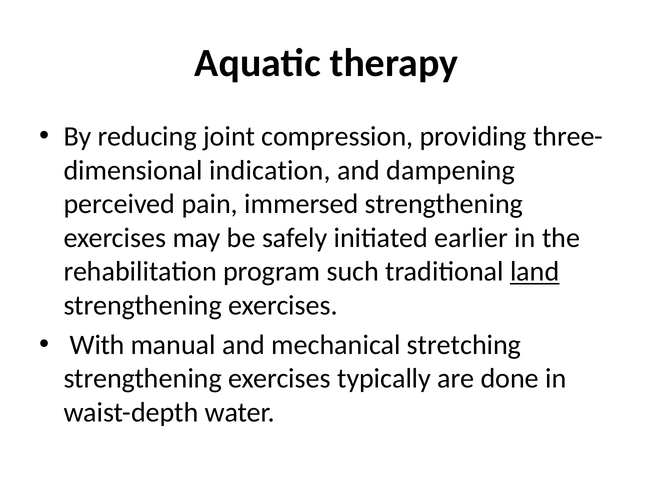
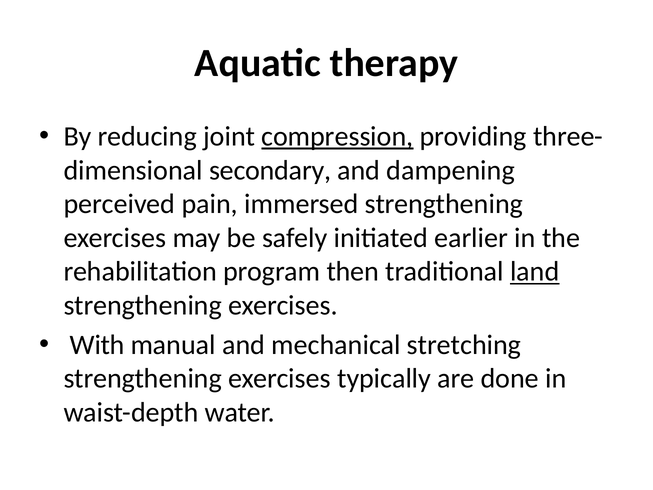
compression underline: none -> present (337, 136)
indication: indication -> secondary (270, 170)
such: such -> then (353, 271)
